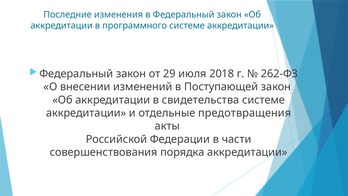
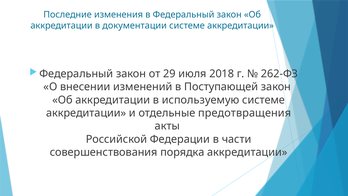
программного: программного -> документации (135, 26)
свидетельства: свидетельства -> используемую (201, 100)
